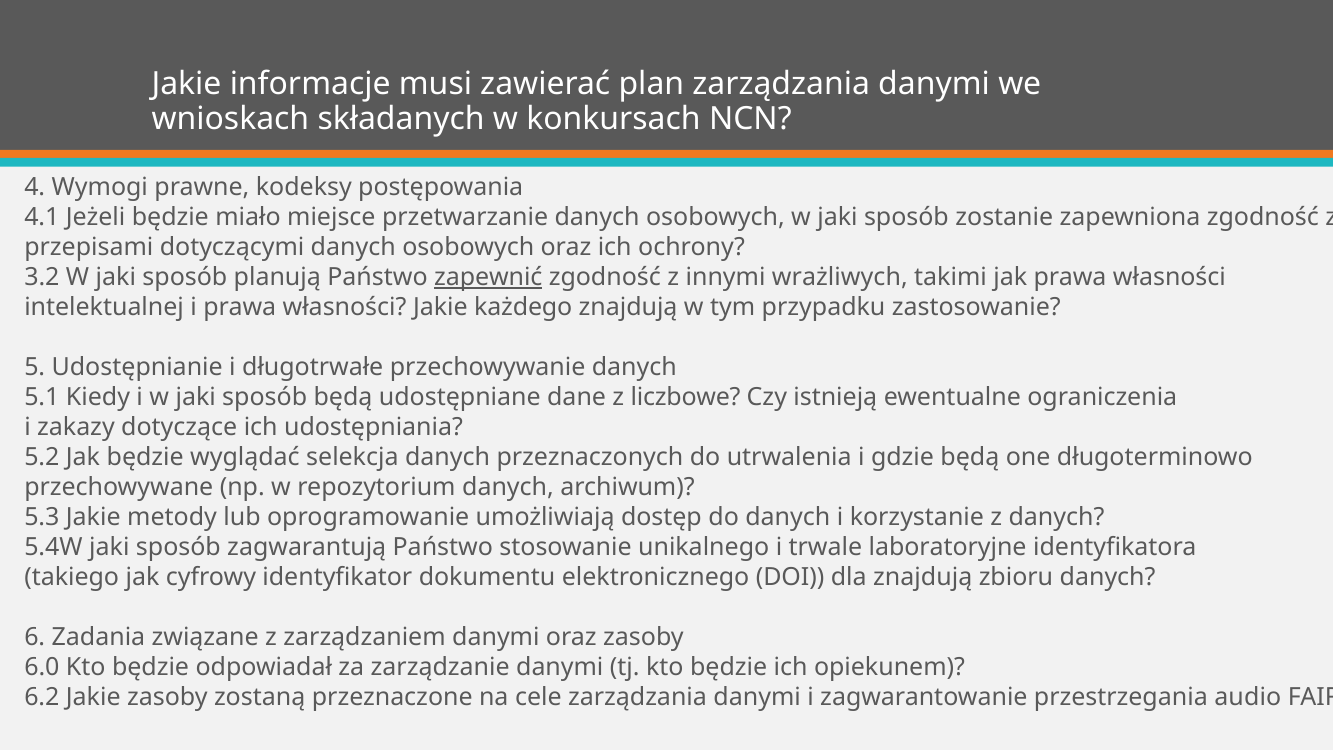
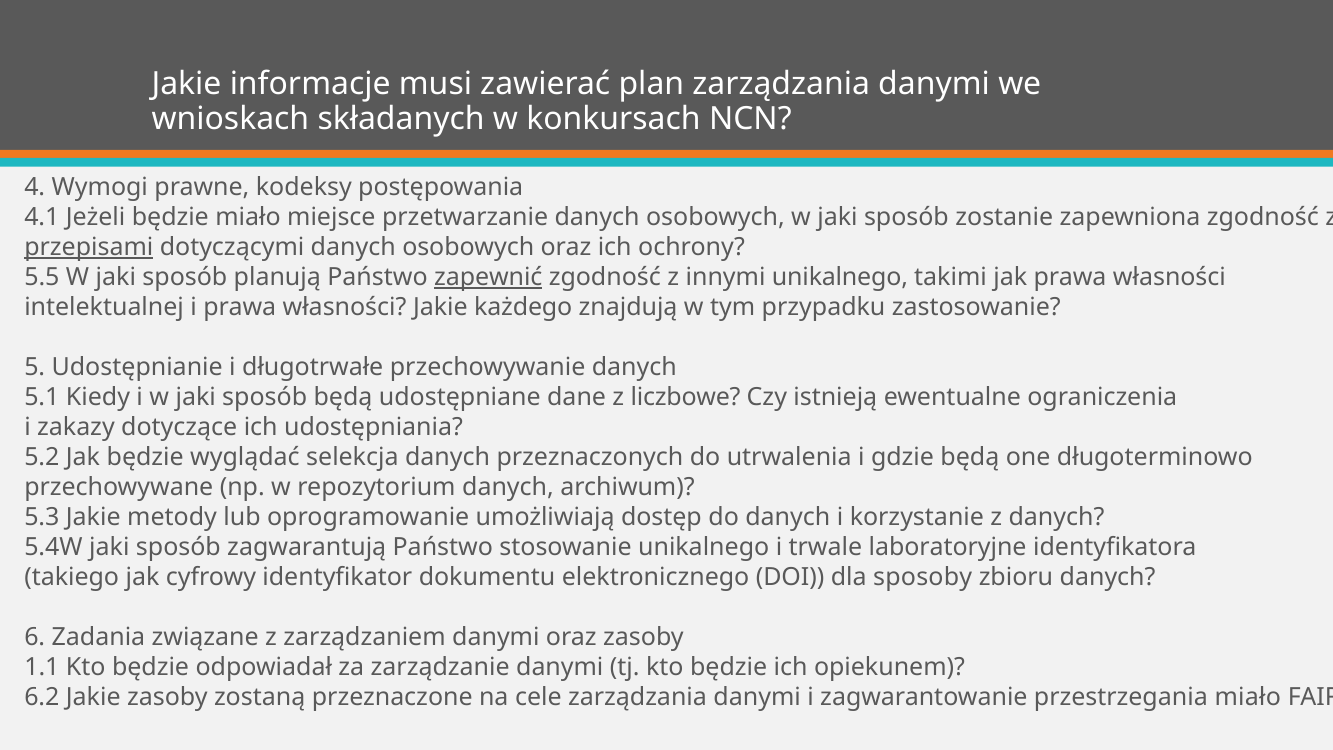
przepisami underline: none -> present (89, 247)
3.2: 3.2 -> 5.5 (42, 277)
innymi wrażliwych: wrażliwych -> unikalnego (840, 277)
dla znajdują: znajdują -> sposoby (923, 577)
6.0: 6.0 -> 1.1 (42, 667)
przestrzegania audio: audio -> miało (1248, 697)
